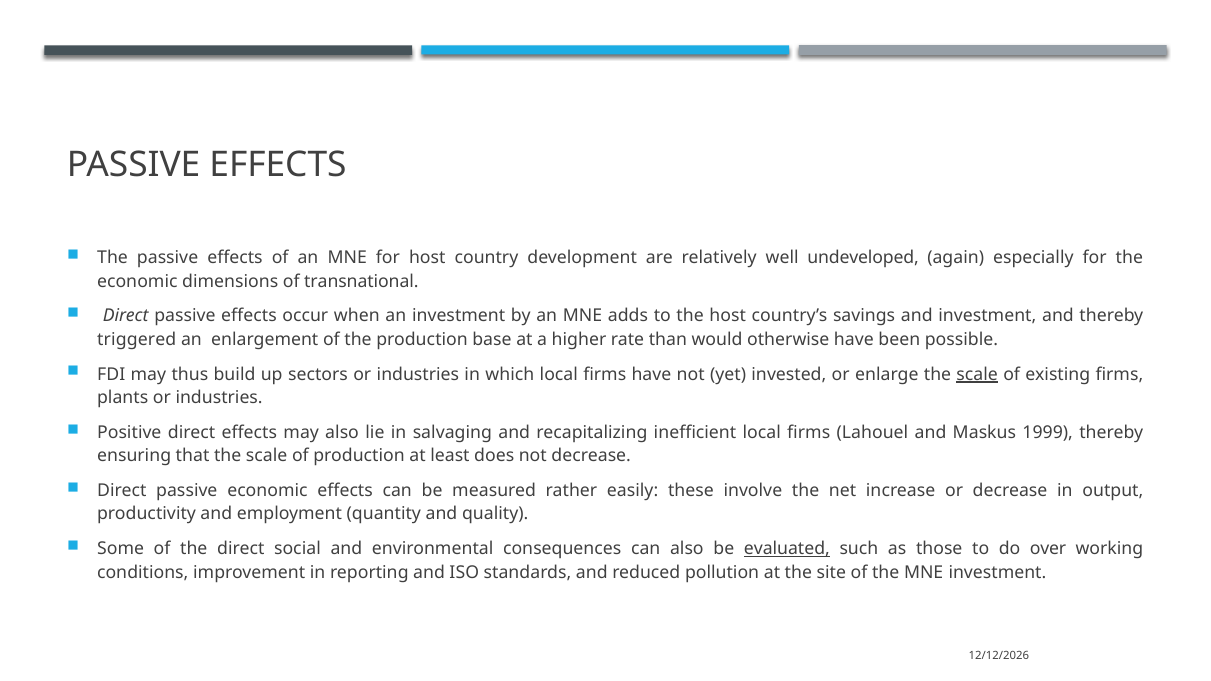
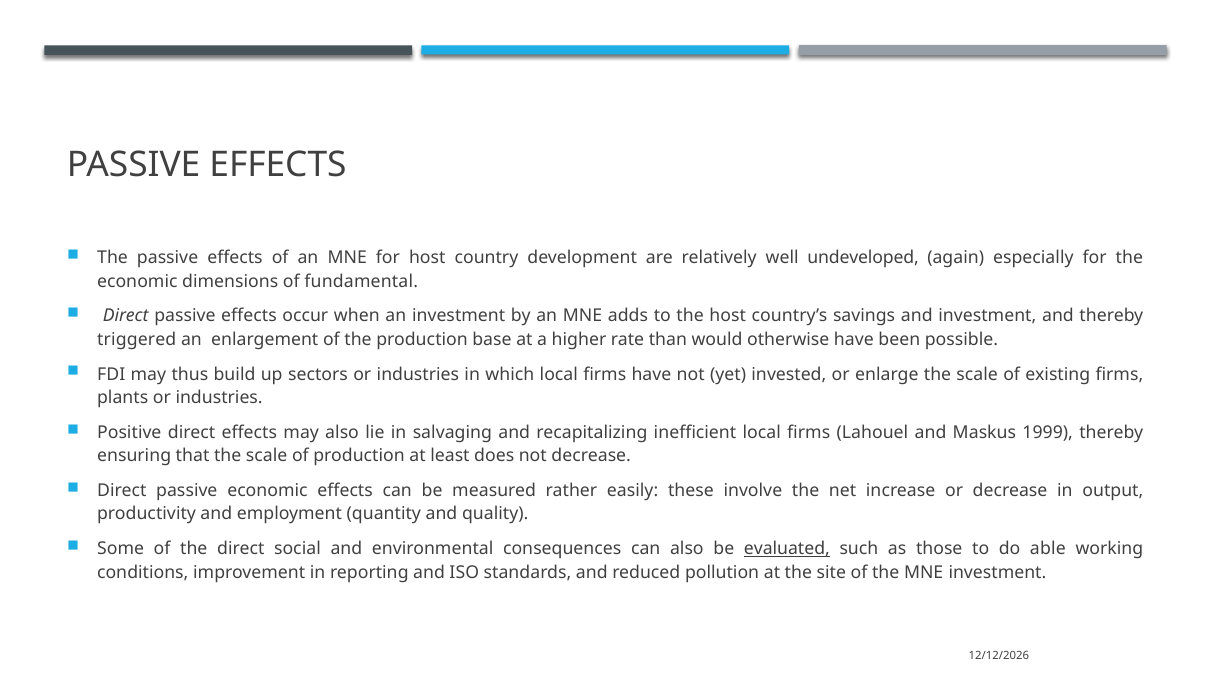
transnational: transnational -> fundamental (361, 281)
scale underline: present -> none (977, 374)
over: over -> able (1048, 549)
